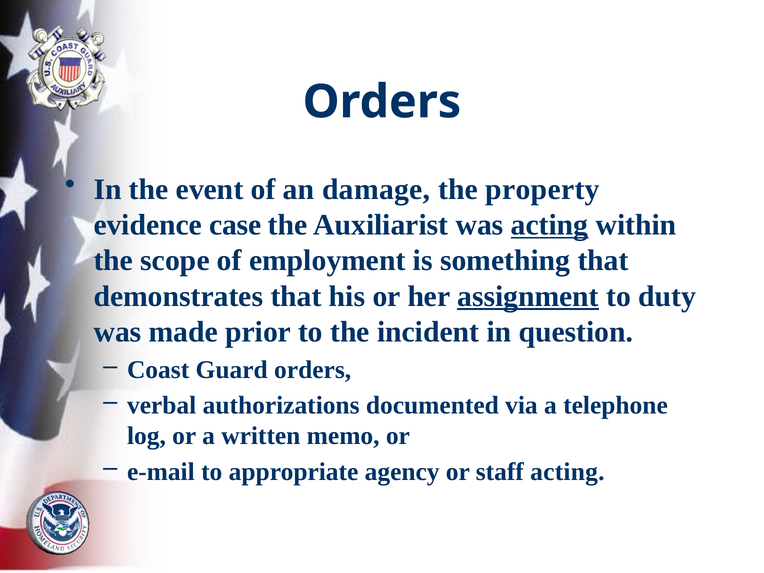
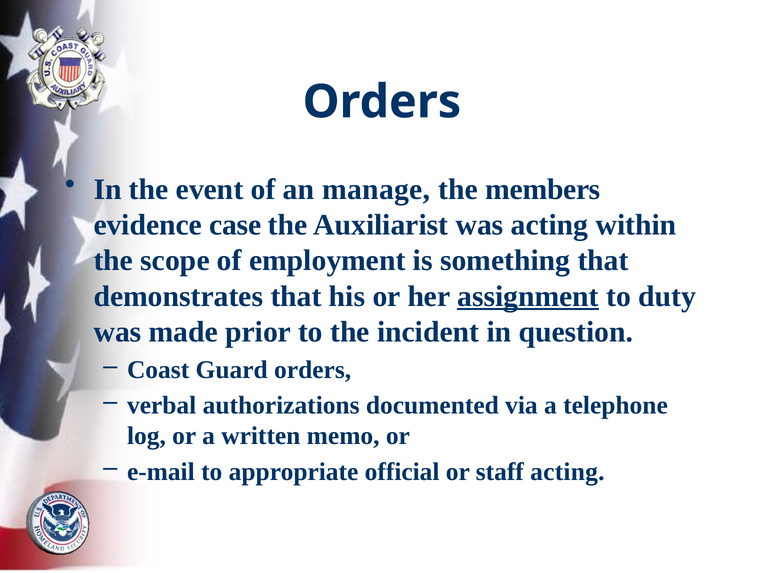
damage: damage -> manage (376, 189)
property: property -> members (543, 189)
acting underline: present -> none (550, 225)
agency: agency -> official (402, 472)
